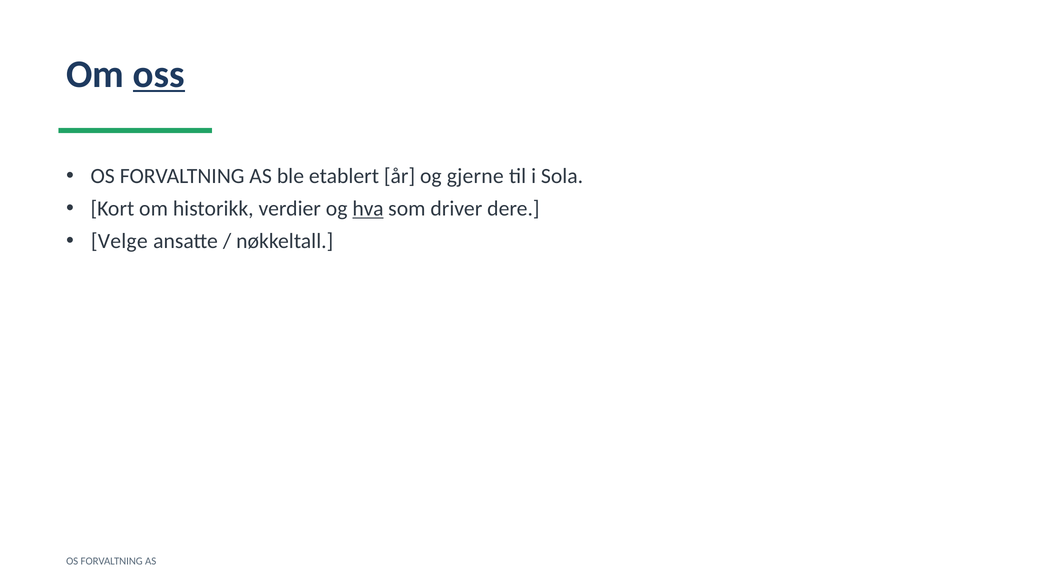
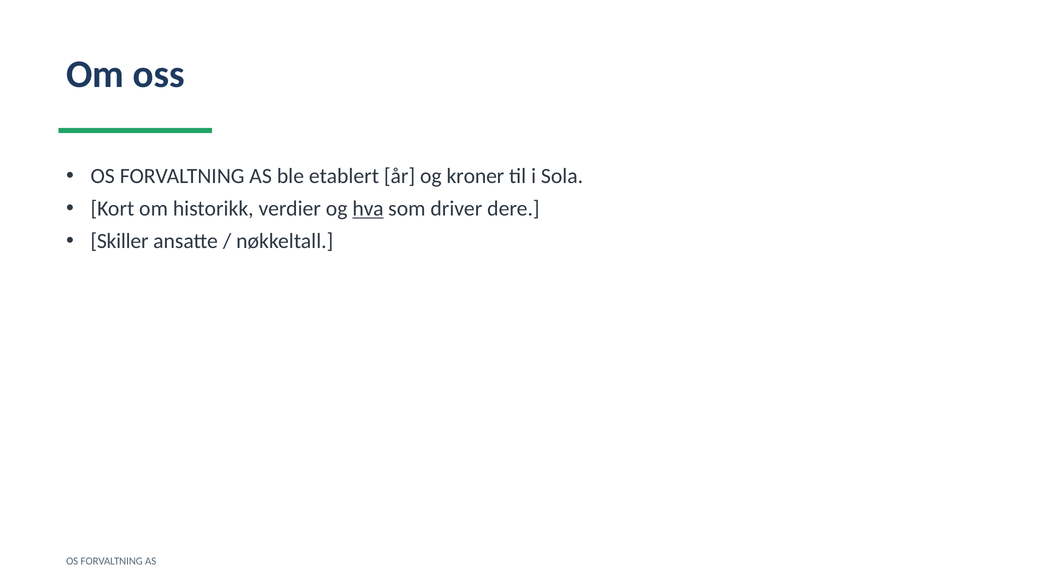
oss underline: present -> none (159, 74)
gjerne: gjerne -> kroner (475, 176)
Velge: Velge -> Skiller (120, 241)
